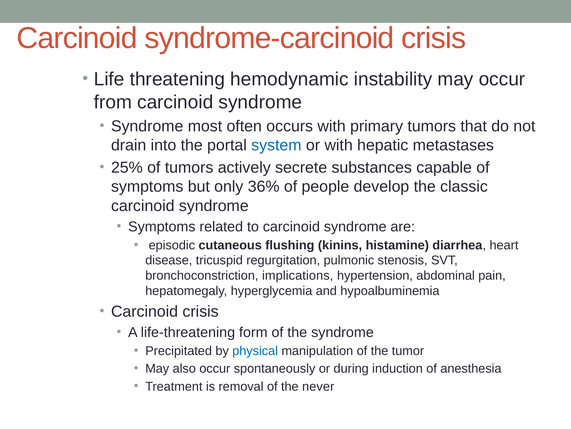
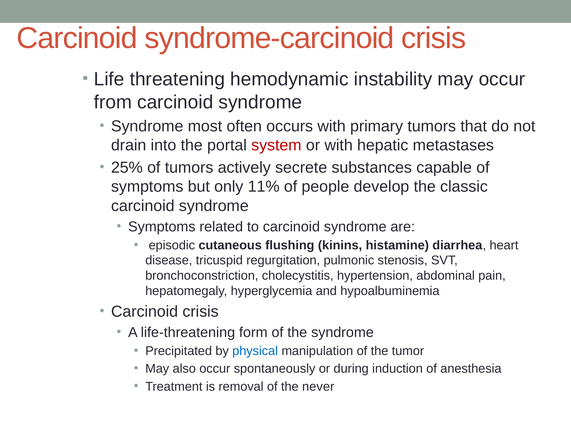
system colour: blue -> red (276, 145)
36%: 36% -> 11% (264, 186)
implications: implications -> cholecystitis (298, 275)
